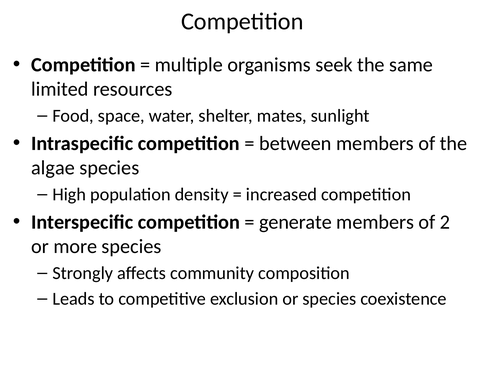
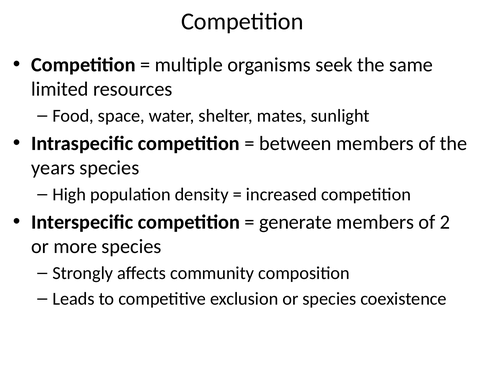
algae: algae -> years (53, 167)
